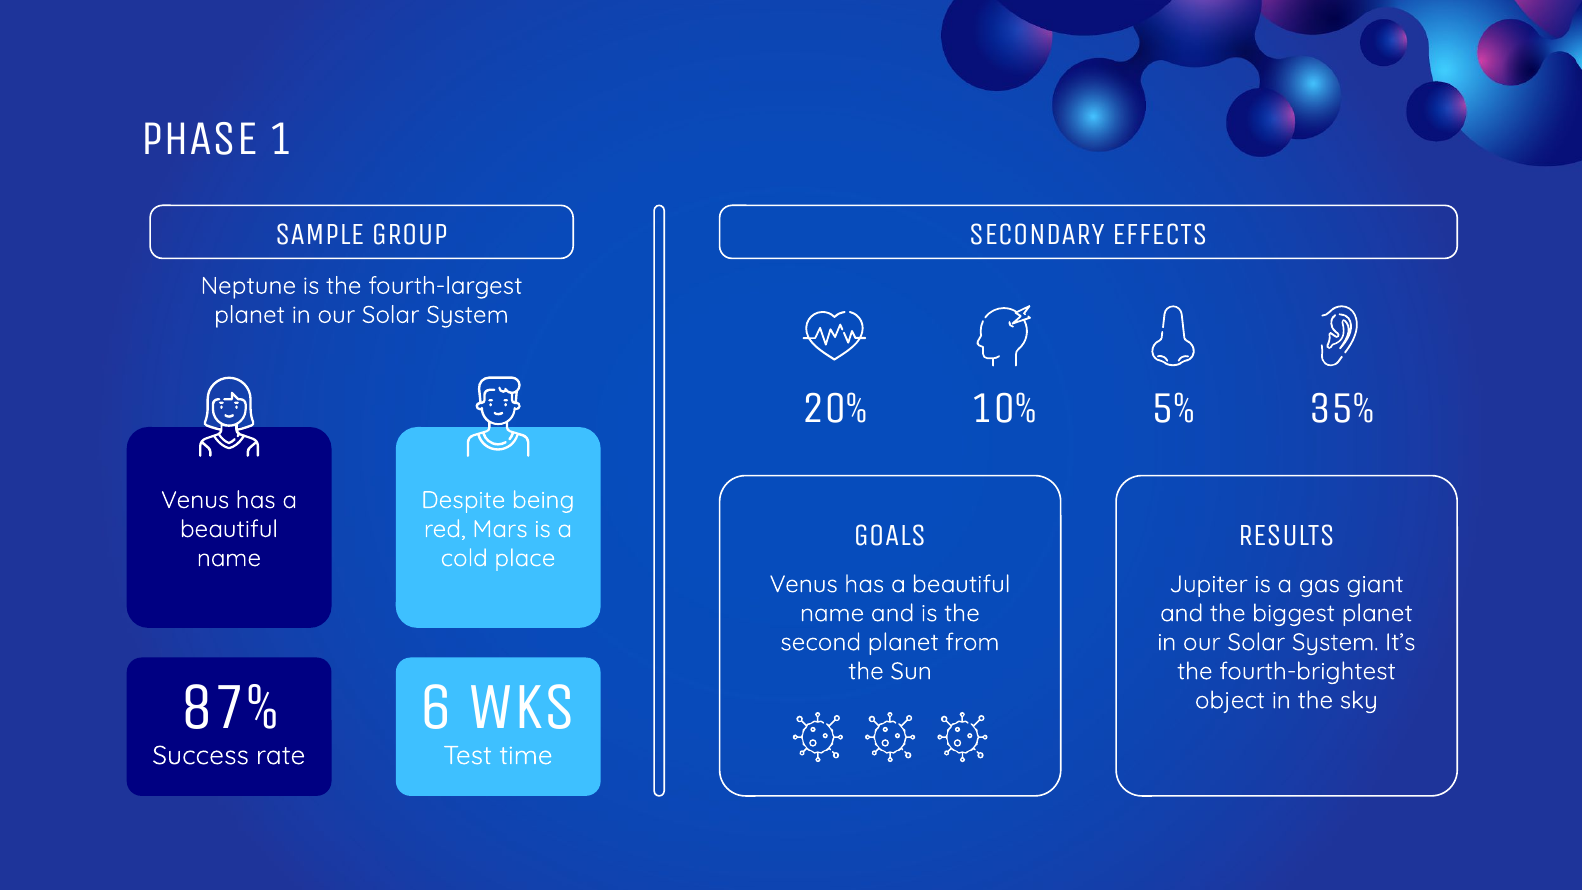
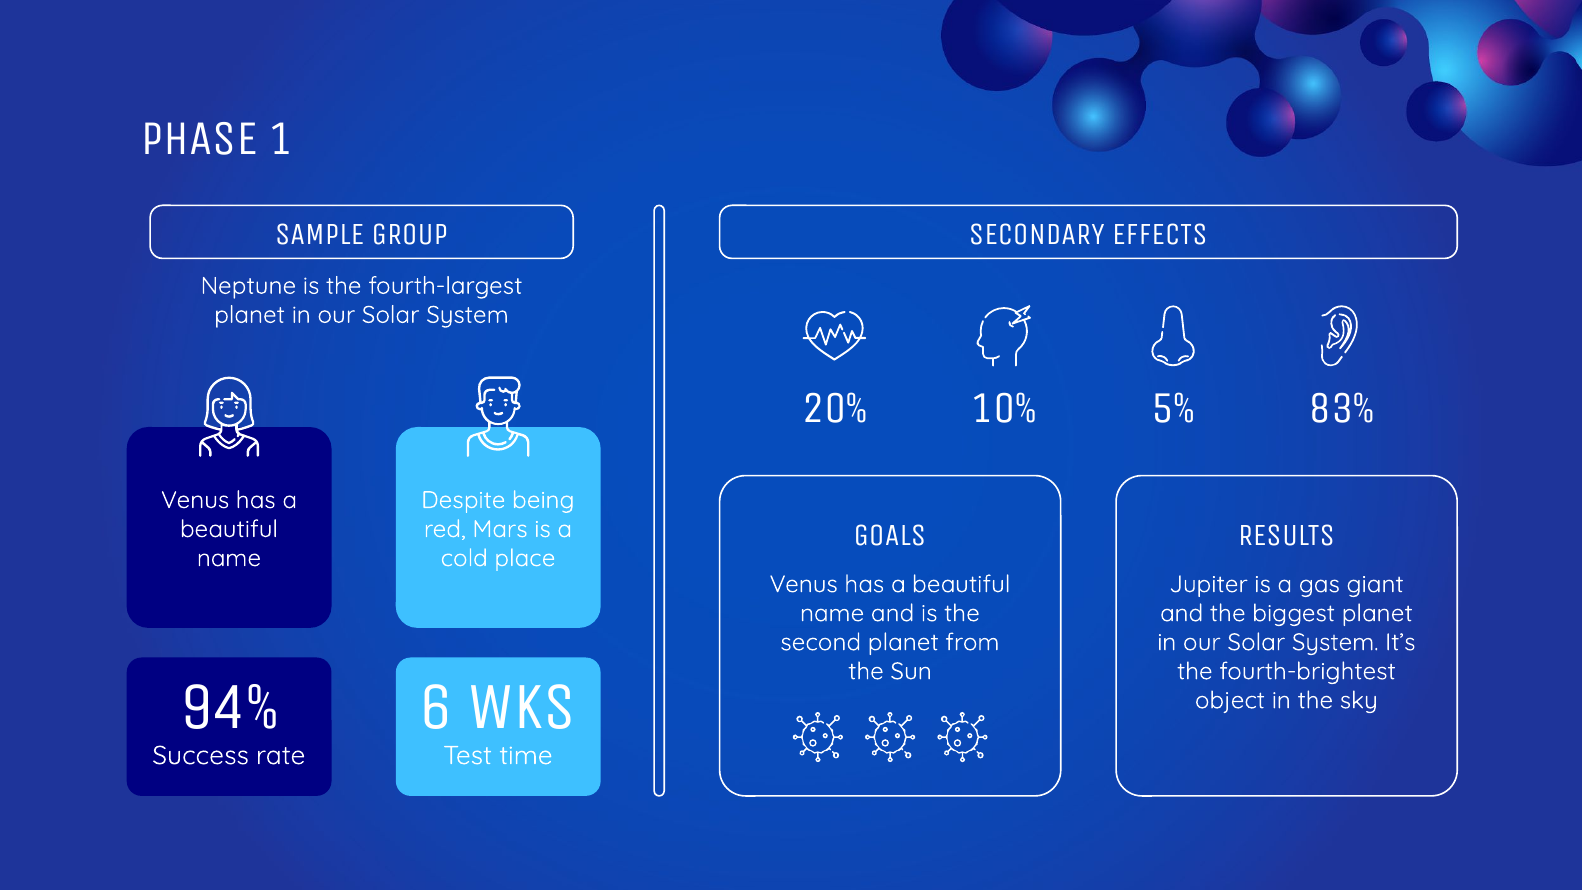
35%: 35% -> 83% (1341, 408)
87%: 87% -> 94% (229, 707)
